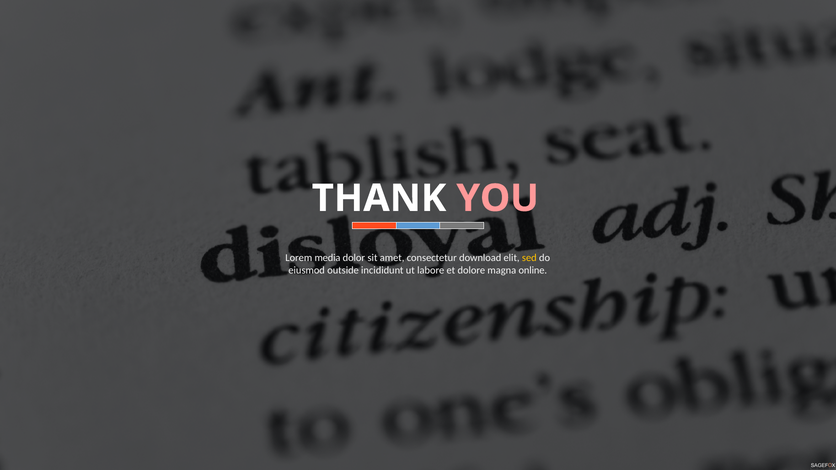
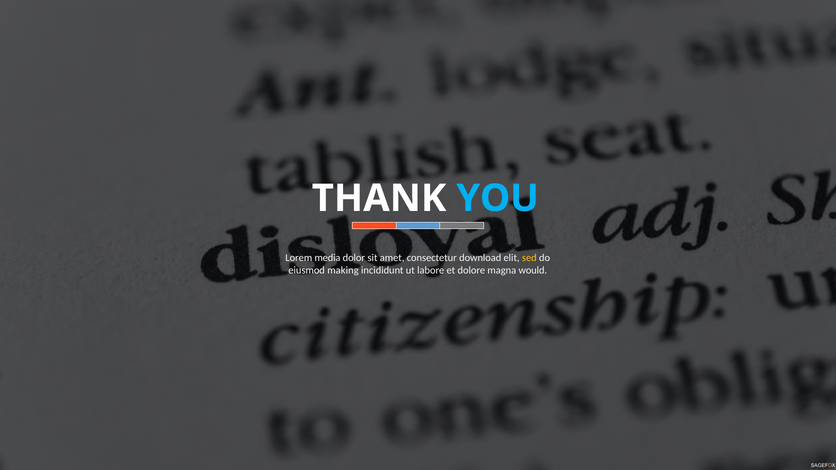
YOU colour: pink -> light blue (498, 198)
outside: outside -> making (343, 271)
online: online -> would (533, 271)
